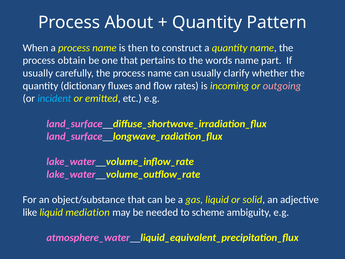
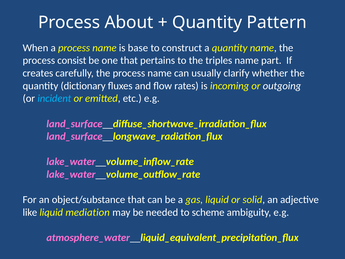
then: then -> base (138, 48)
obtain: obtain -> consist (72, 60)
words: words -> triples (219, 60)
usually: usually -> creates (38, 73)
outgoing colour: pink -> white (282, 86)
